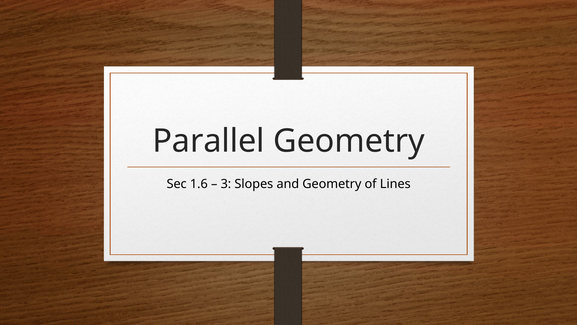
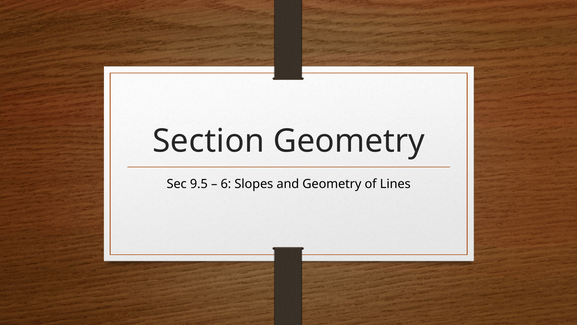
Parallel: Parallel -> Section (208, 141)
1.6: 1.6 -> 9.5 (199, 184)
3: 3 -> 6 (226, 184)
